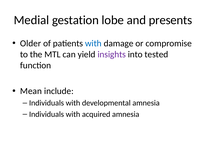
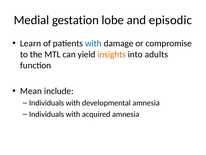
presents: presents -> episodic (170, 20)
Older: Older -> Learn (31, 43)
insights colour: purple -> orange (112, 54)
tested: tested -> adults (156, 54)
